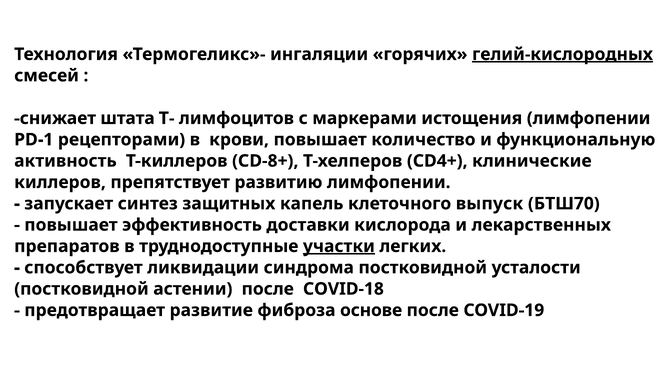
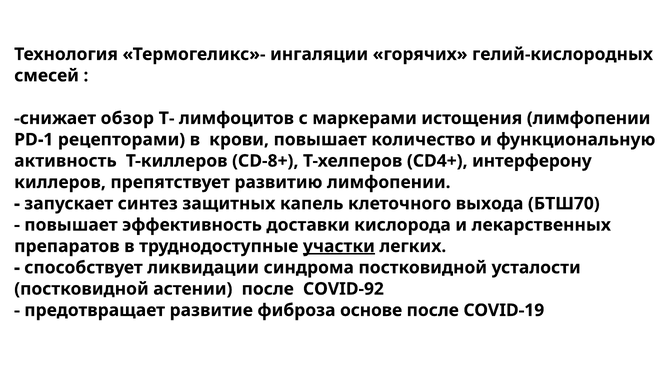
гелий-кислородных underline: present -> none (562, 54)
штата: штата -> обзор (127, 118)
клинические: клинические -> интерферону (532, 161)
выпуск: выпуск -> выхода (490, 204)
COVID-18: COVID-18 -> COVID-92 (343, 289)
